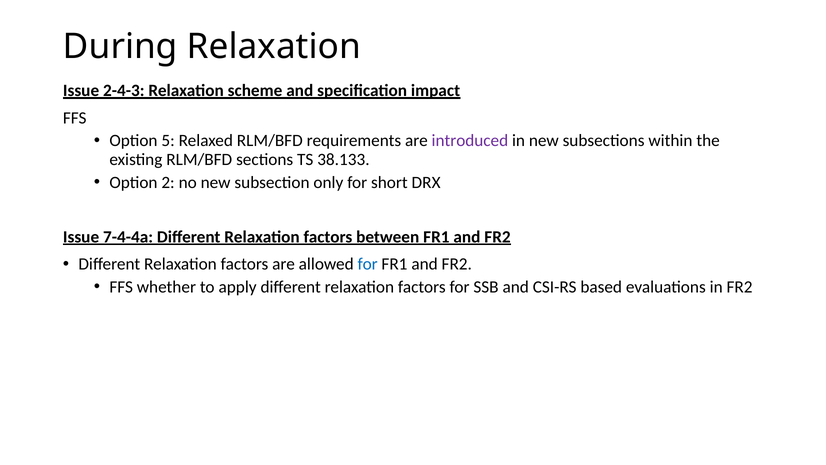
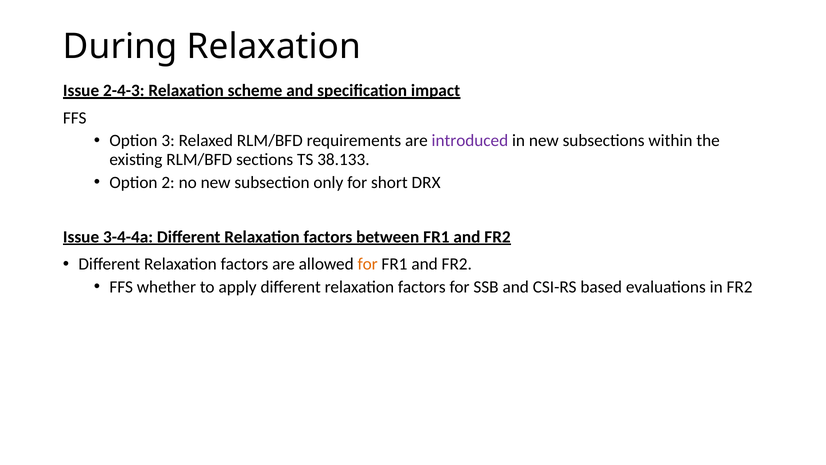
5: 5 -> 3 (168, 141)
7-4-4a: 7-4-4a -> 3-4-4a (128, 237)
for colour: blue -> orange (368, 264)
